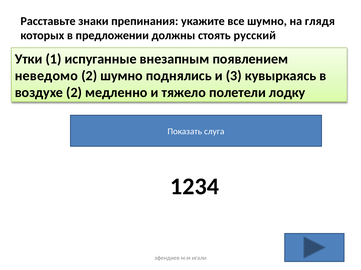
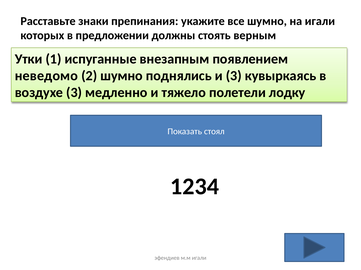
на глядя: глядя -> игали (320, 21)
русский: русский -> верным (255, 36)
воздухе 2: 2 -> 3 (74, 93)
слуга: слуга -> стоял (214, 132)
